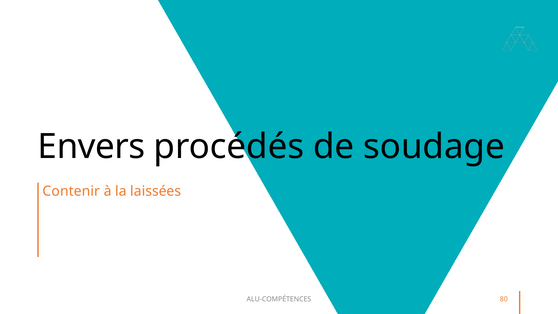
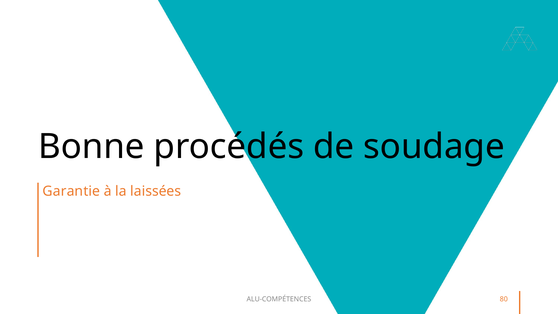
Envers: Envers -> Bonne (91, 147)
Contenir: Contenir -> Garantie (71, 191)
